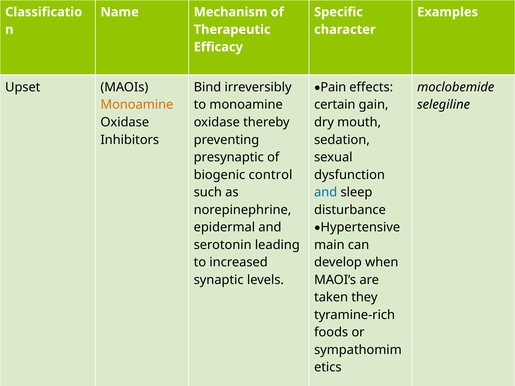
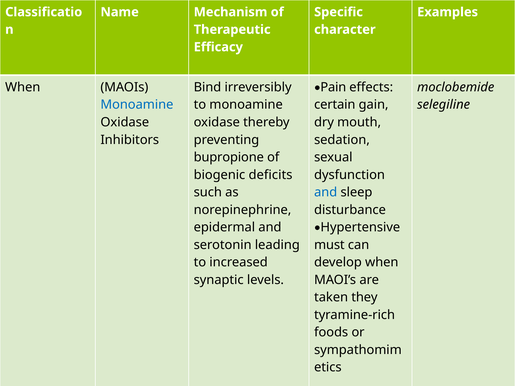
Upset: Upset -> When (23, 87)
Monoamine colour: orange -> blue (137, 105)
presynaptic: presynaptic -> bupropione (229, 157)
control: control -> deficits (271, 175)
main: main -> must (329, 245)
